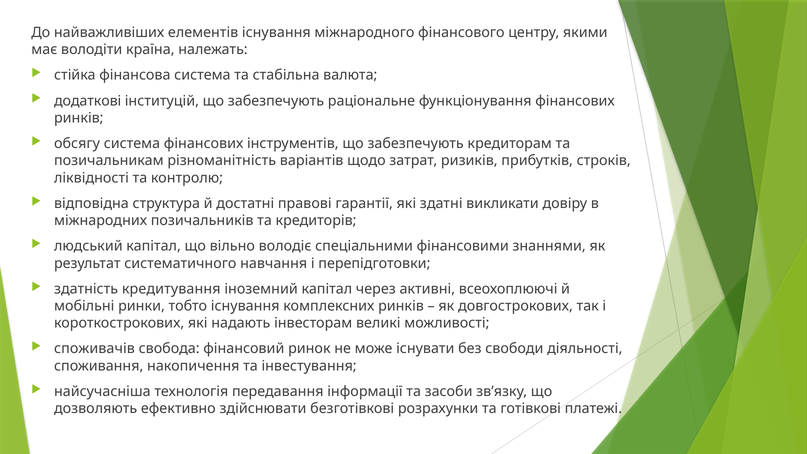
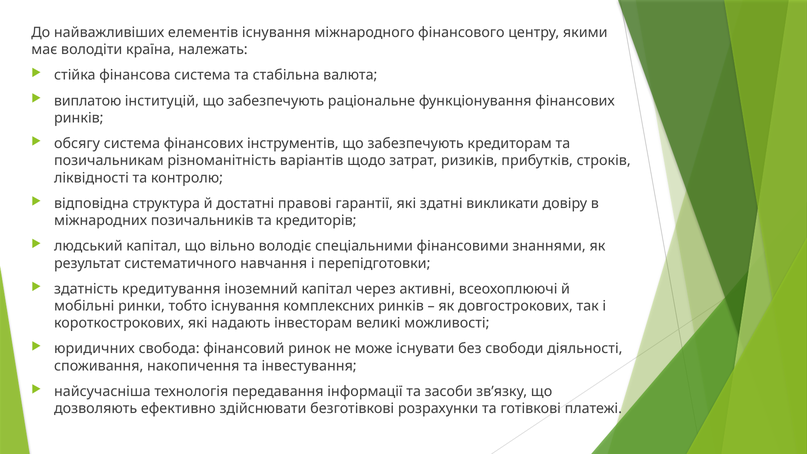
додаткові: додаткові -> виплатою (88, 101)
споживачів: споживачів -> юридичних (94, 349)
